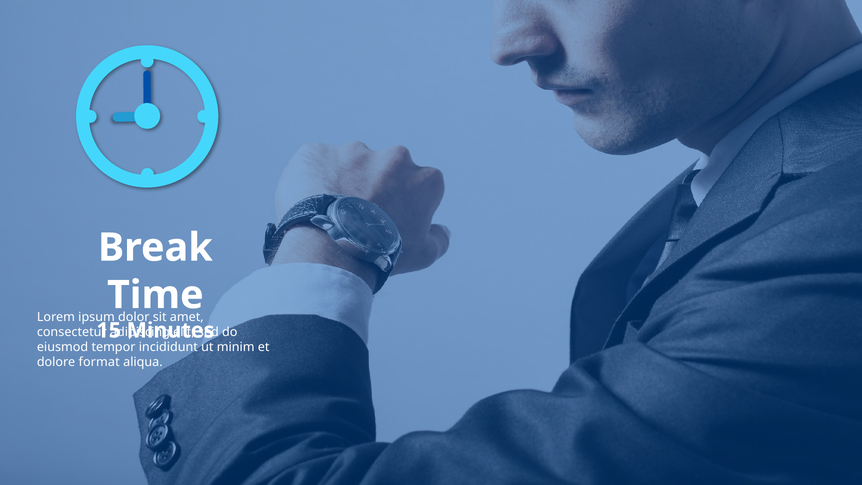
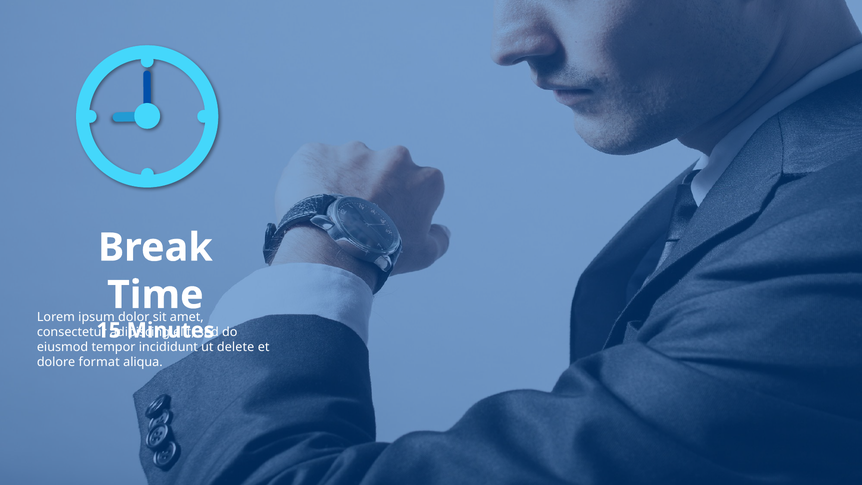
minim: minim -> delete (236, 347)
